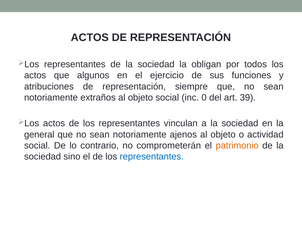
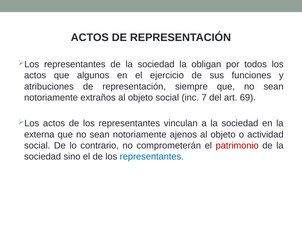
0: 0 -> 7 (204, 97)
39: 39 -> 69 (248, 97)
general: general -> externa (39, 134)
patrimonio colour: orange -> red (237, 145)
